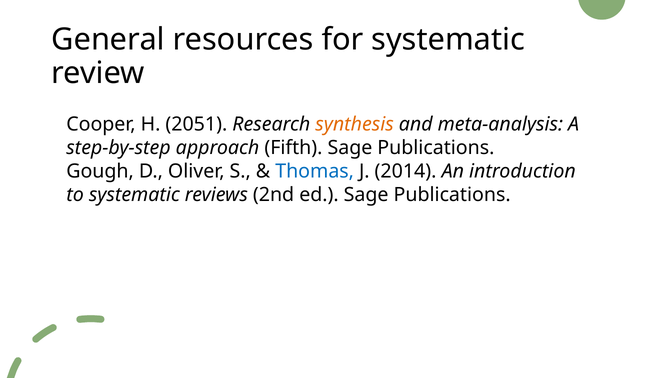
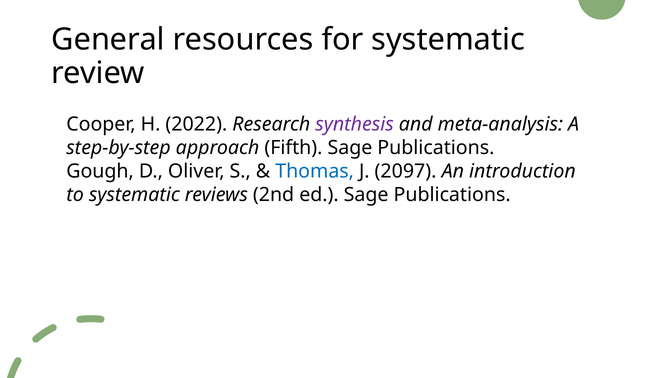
2051: 2051 -> 2022 (196, 124)
synthesis colour: orange -> purple (355, 124)
2014: 2014 -> 2097 (406, 171)
